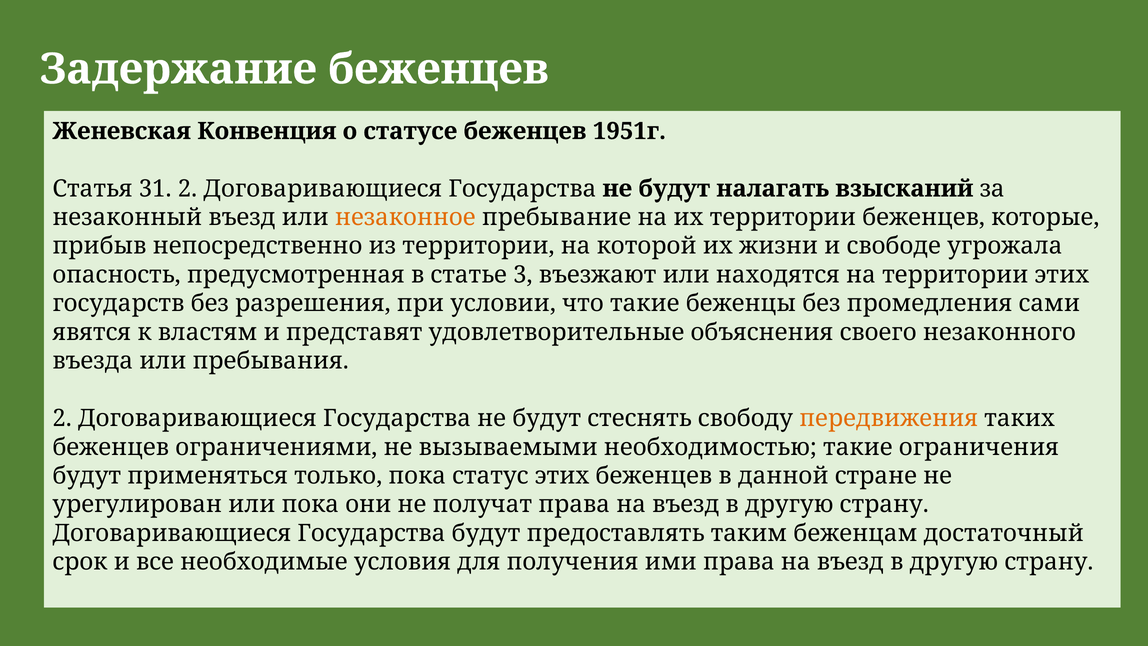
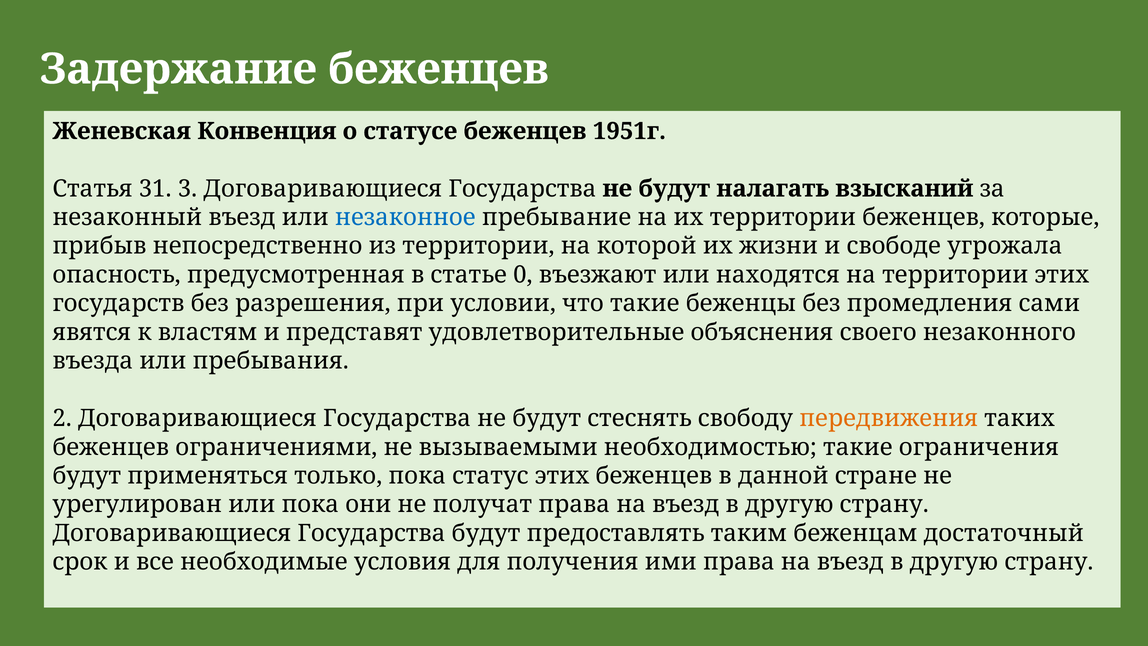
31 2: 2 -> 3 (187, 189)
незаконное colour: orange -> blue (405, 217)
3: 3 -> 0 (523, 275)
